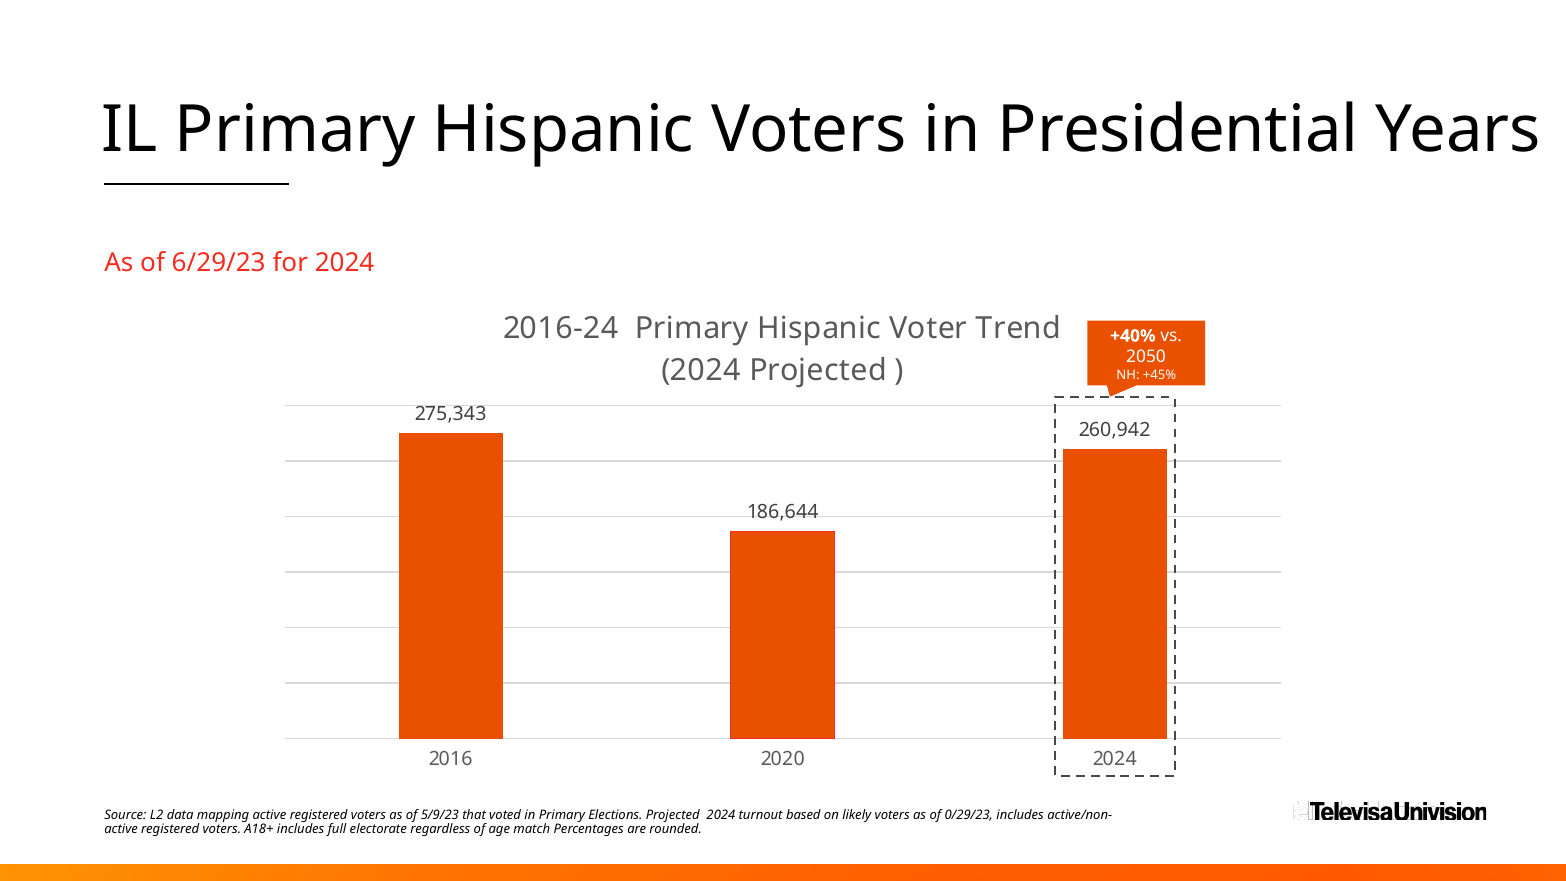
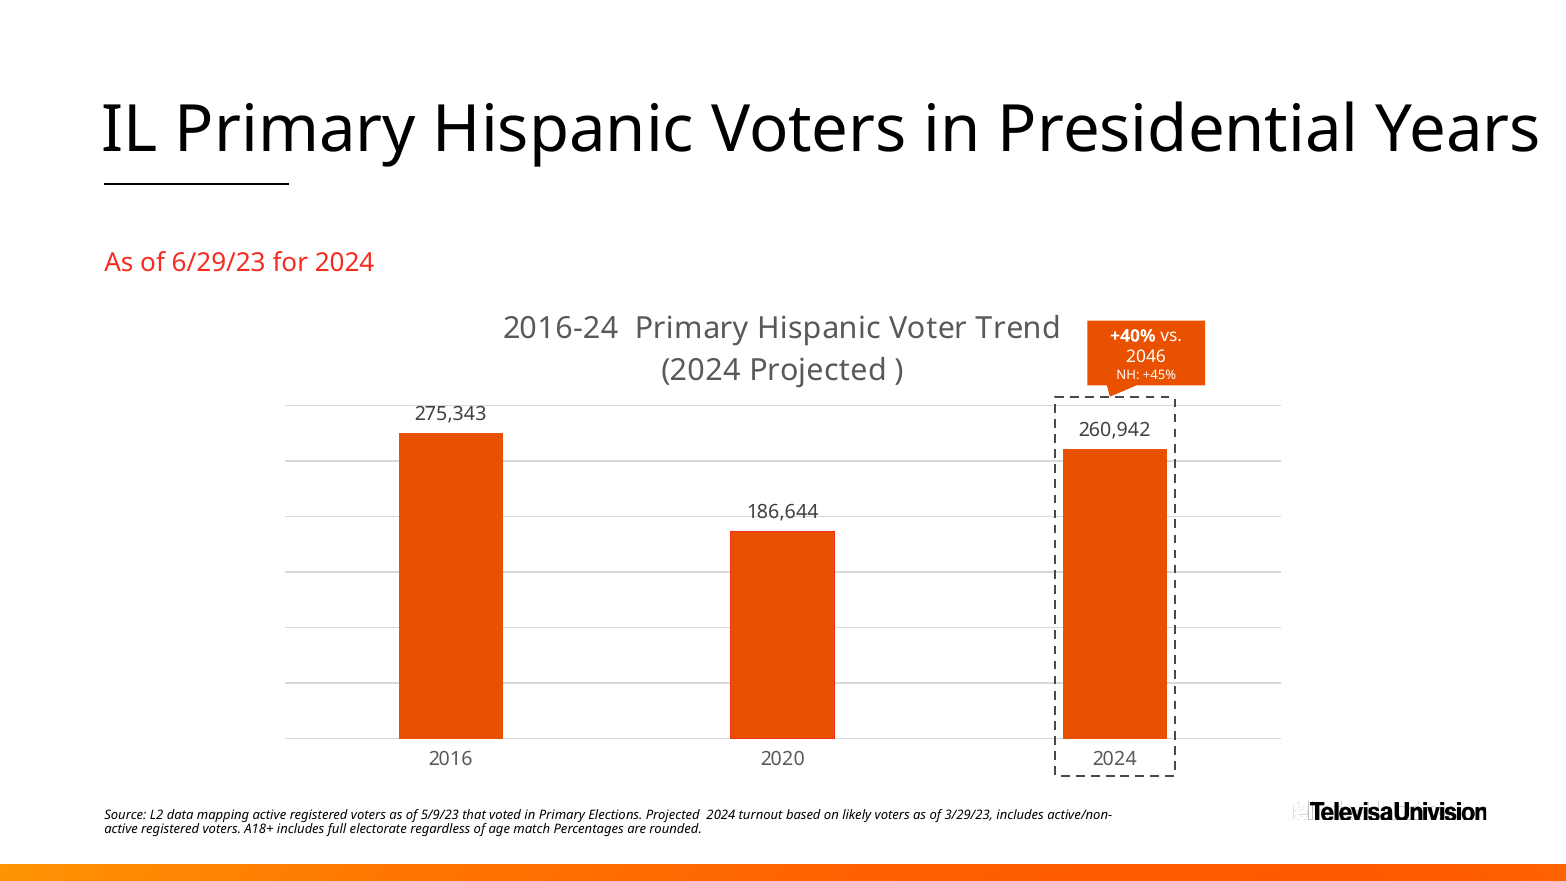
2050: 2050 -> 2046 (1146, 357)
0/29/23: 0/29/23 -> 3/29/23 (969, 815)
